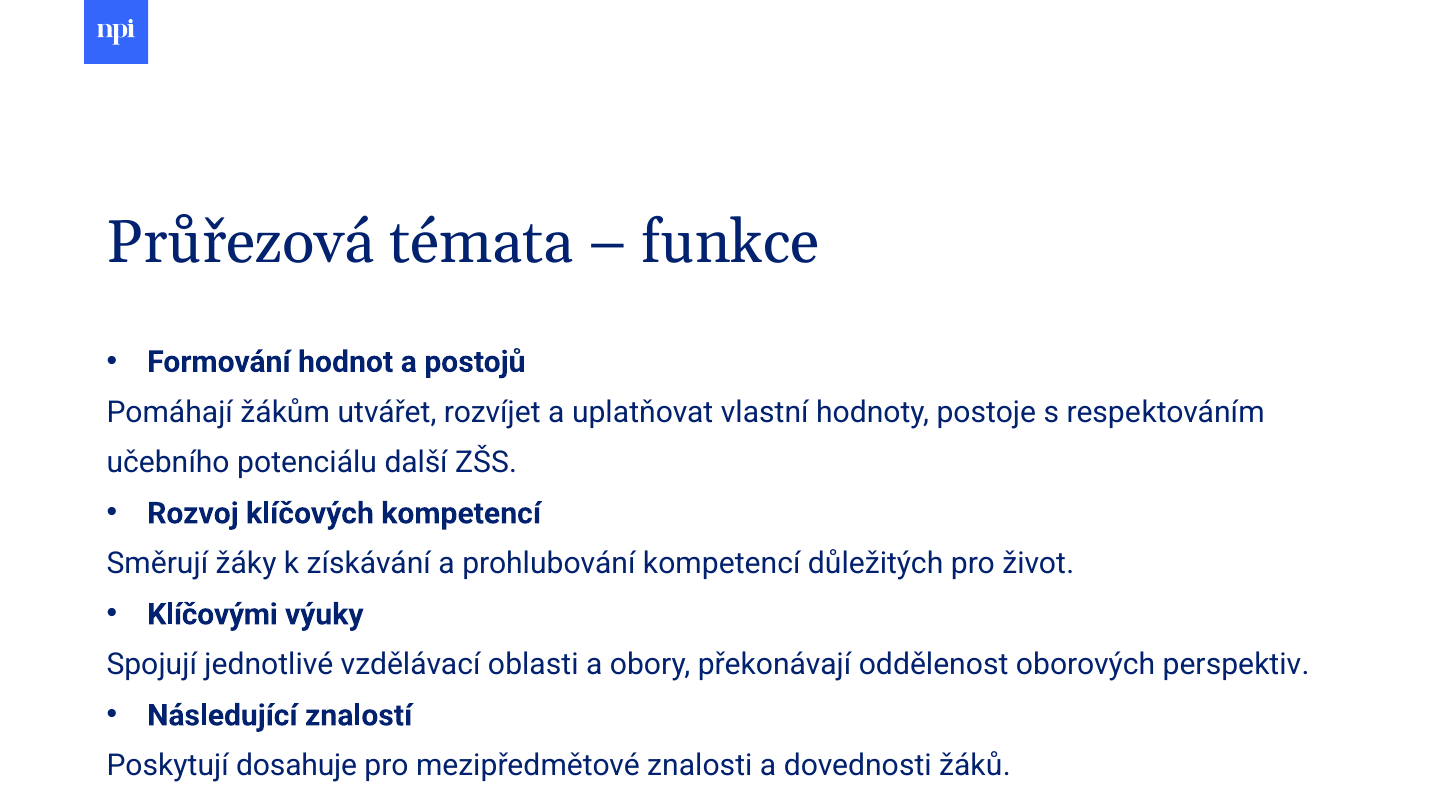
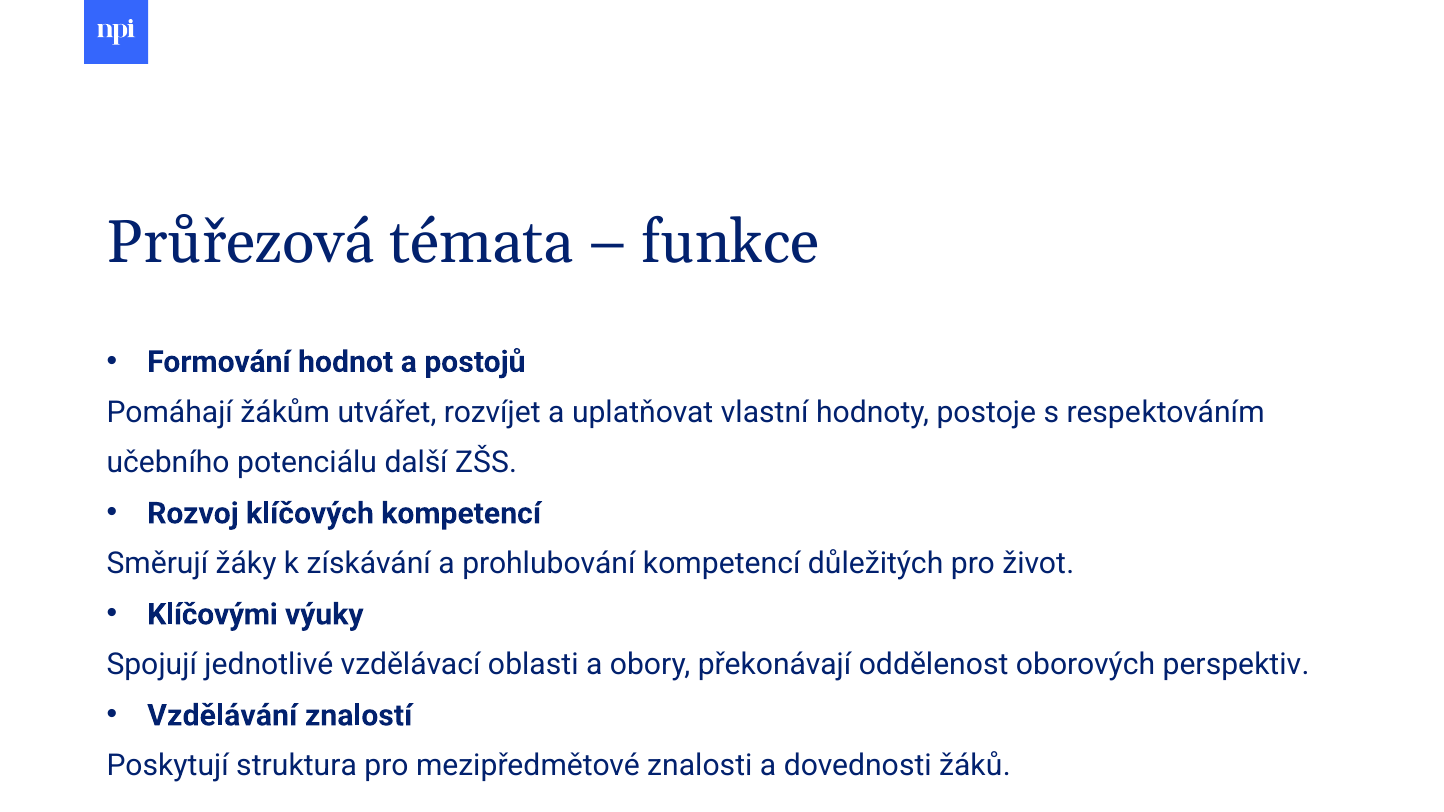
Následující: Následující -> Vzdělávání (222, 716)
dosahuje: dosahuje -> struktura (297, 766)
